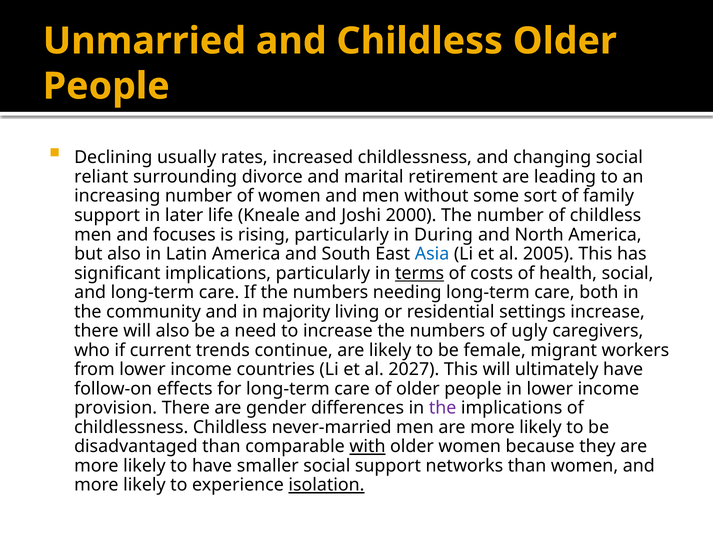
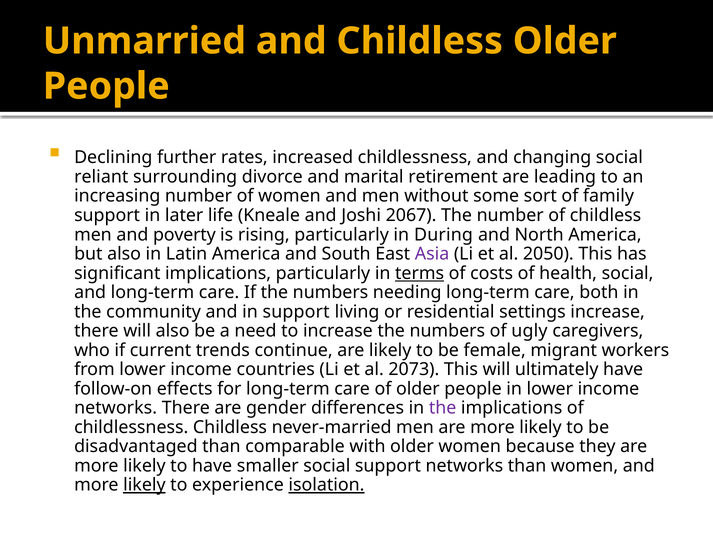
usually: usually -> further (187, 157)
2000: 2000 -> 2067 (411, 215)
focuses: focuses -> poverty (184, 235)
Asia colour: blue -> purple (432, 254)
2005: 2005 -> 2050 (548, 254)
in majority: majority -> support (296, 312)
2027: 2027 -> 2073 (414, 369)
provision: provision -> networks (116, 408)
with underline: present -> none (367, 446)
likely underline: none -> present (144, 485)
